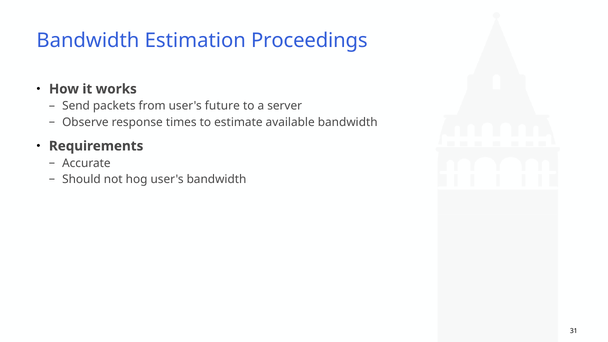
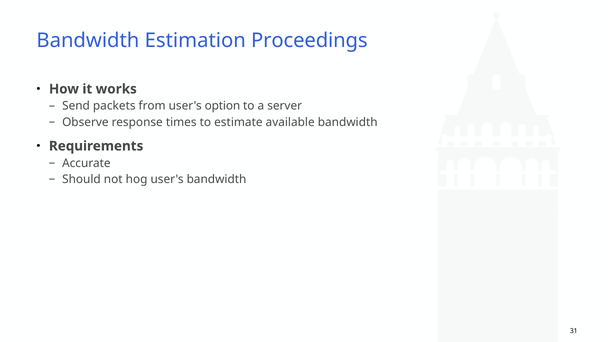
future: future -> option (222, 106)
